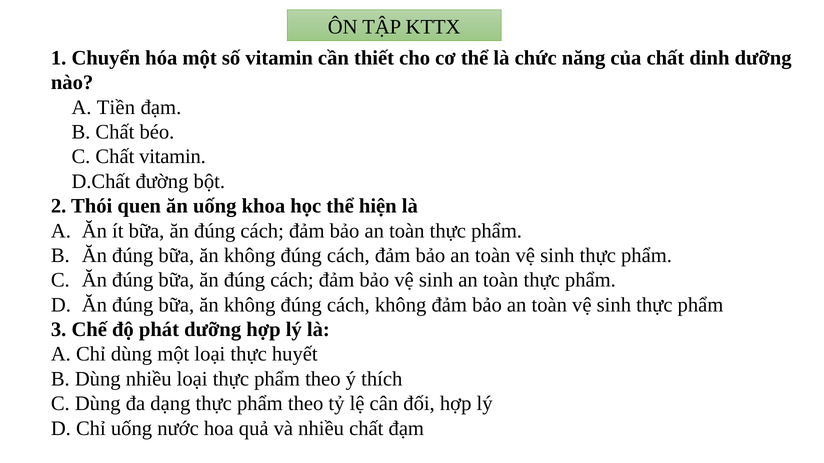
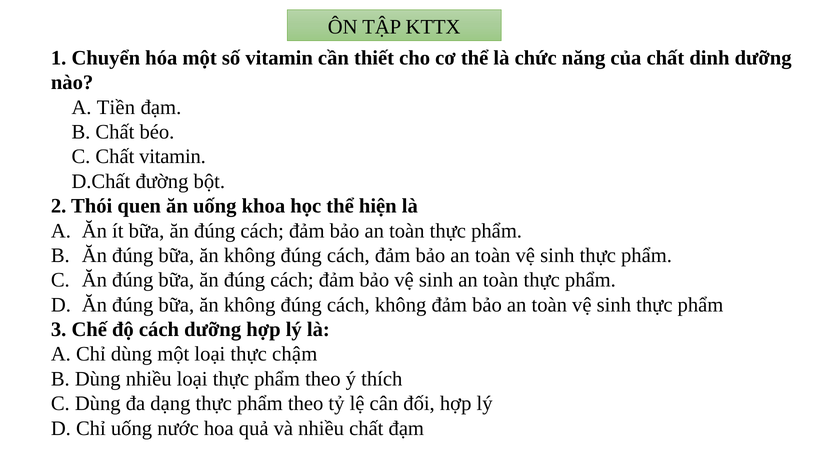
độ phát: phát -> cách (159, 330)
huyết: huyết -> chậm (295, 355)
